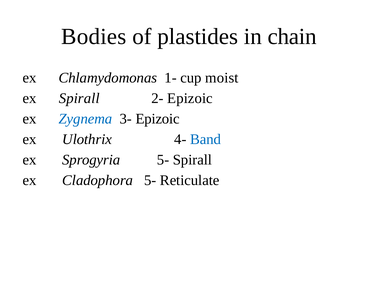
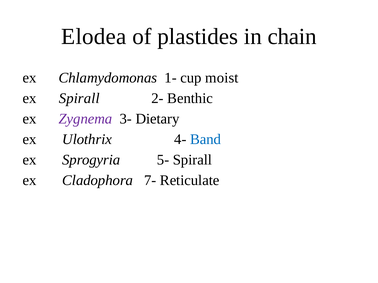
Bodies: Bodies -> Elodea (94, 37)
2- Epizoic: Epizoic -> Benthic (190, 98)
Zygnema colour: blue -> purple (85, 119)
3- Epizoic: Epizoic -> Dietary (157, 119)
Cladophora 5-: 5- -> 7- (150, 181)
